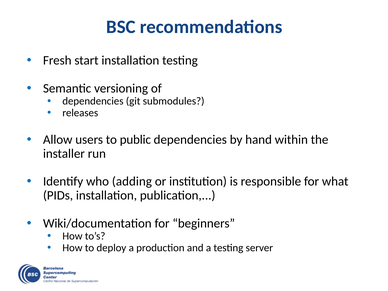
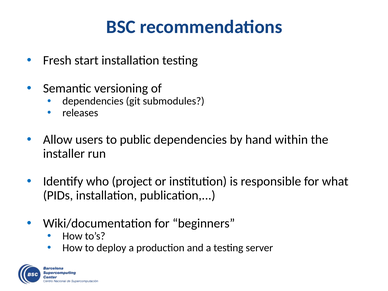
adding: adding -> project (132, 181)
